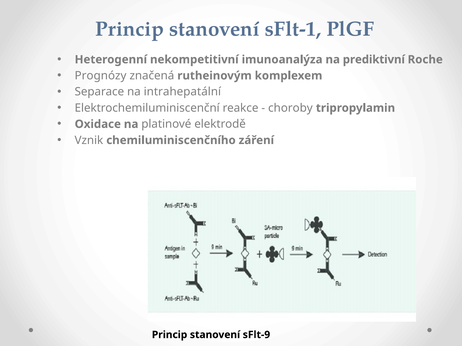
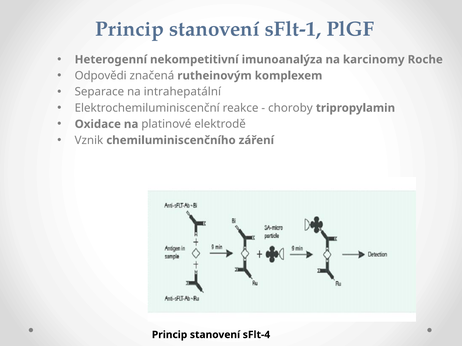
prediktivní: prediktivní -> karcinomy (374, 60)
Prognózy: Prognózy -> Odpovědi (101, 76)
sFlt-9: sFlt-9 -> sFlt-4 (256, 335)
